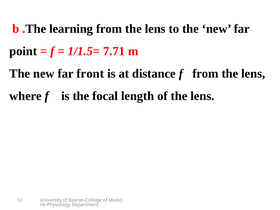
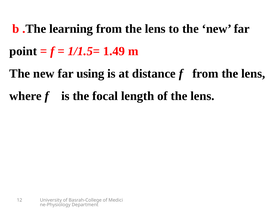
7.71: 7.71 -> 1.49 (114, 51)
front: front -> using (90, 74)
